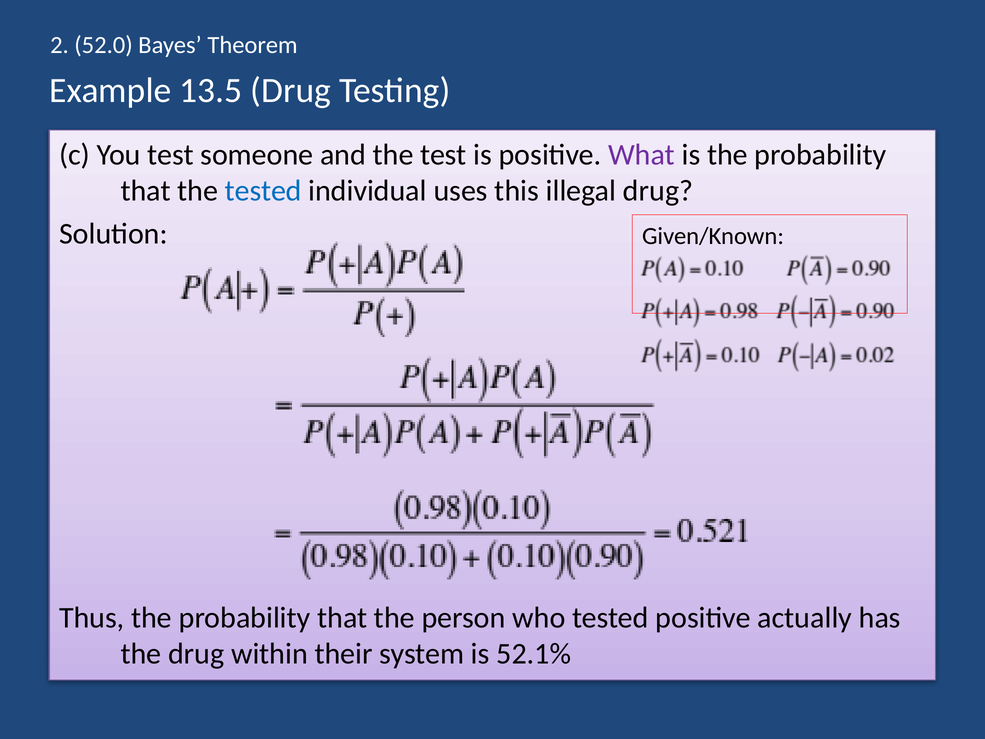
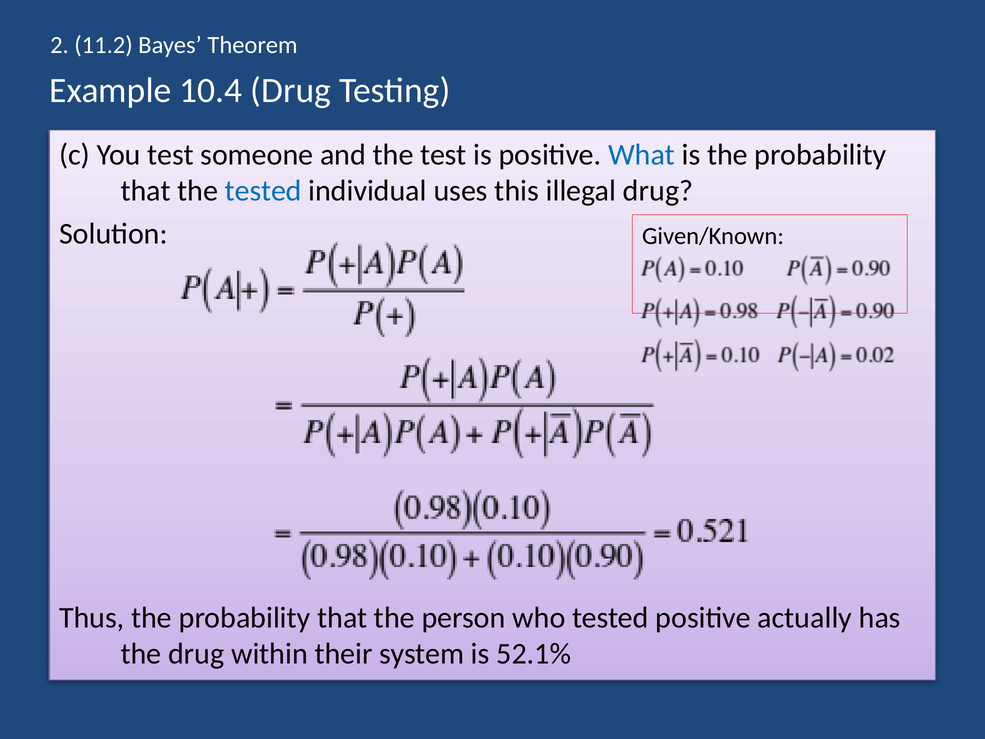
52.0: 52.0 -> 11.2 (104, 45)
13.5: 13.5 -> 10.4 (211, 90)
What colour: purple -> blue (642, 155)
